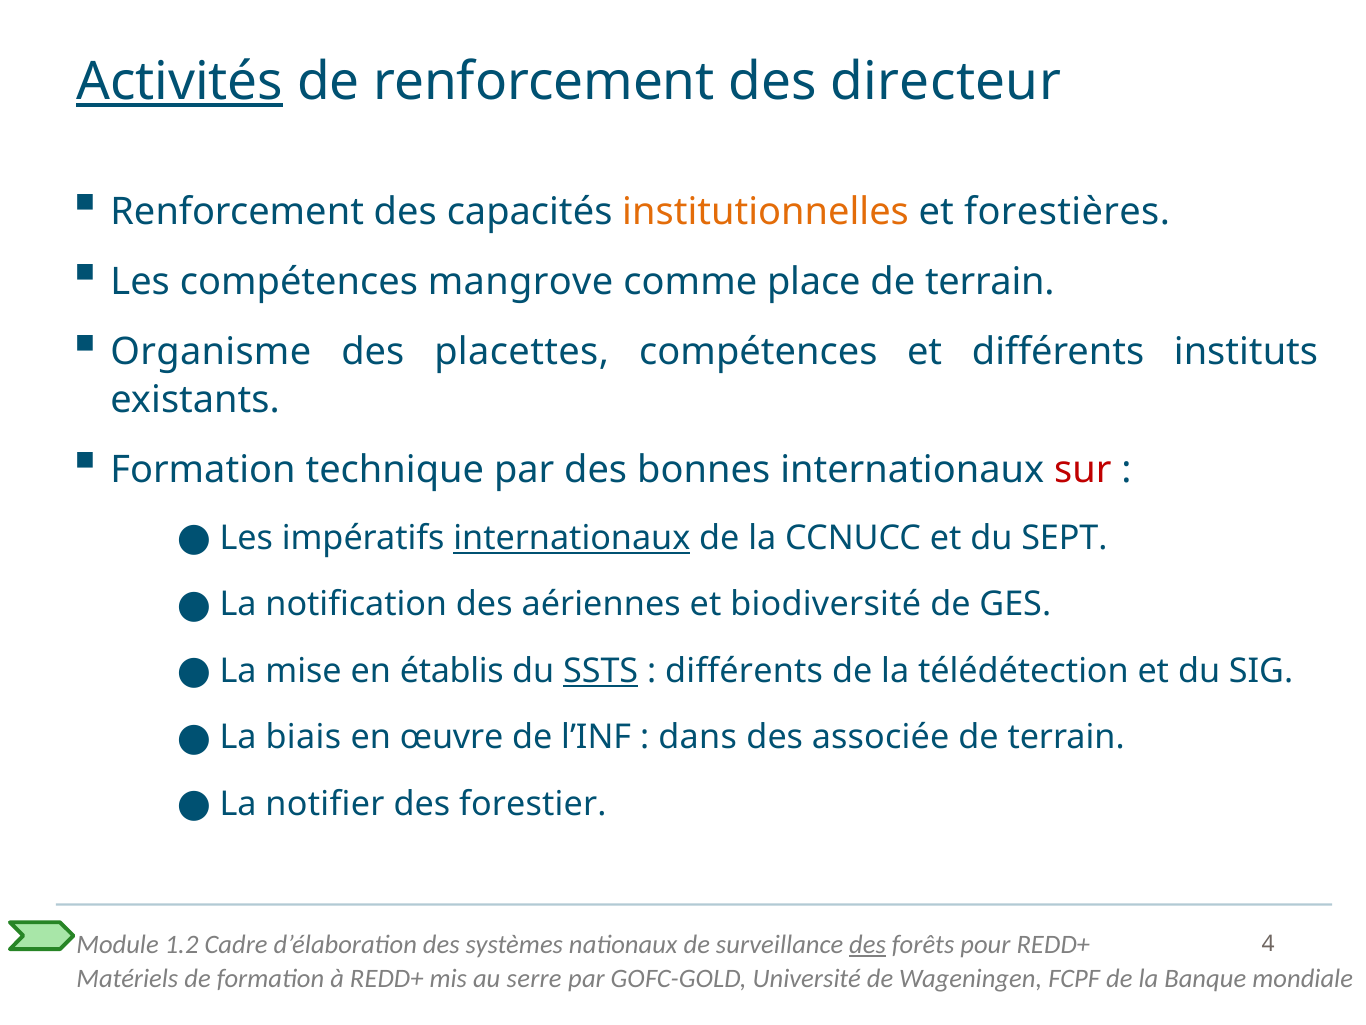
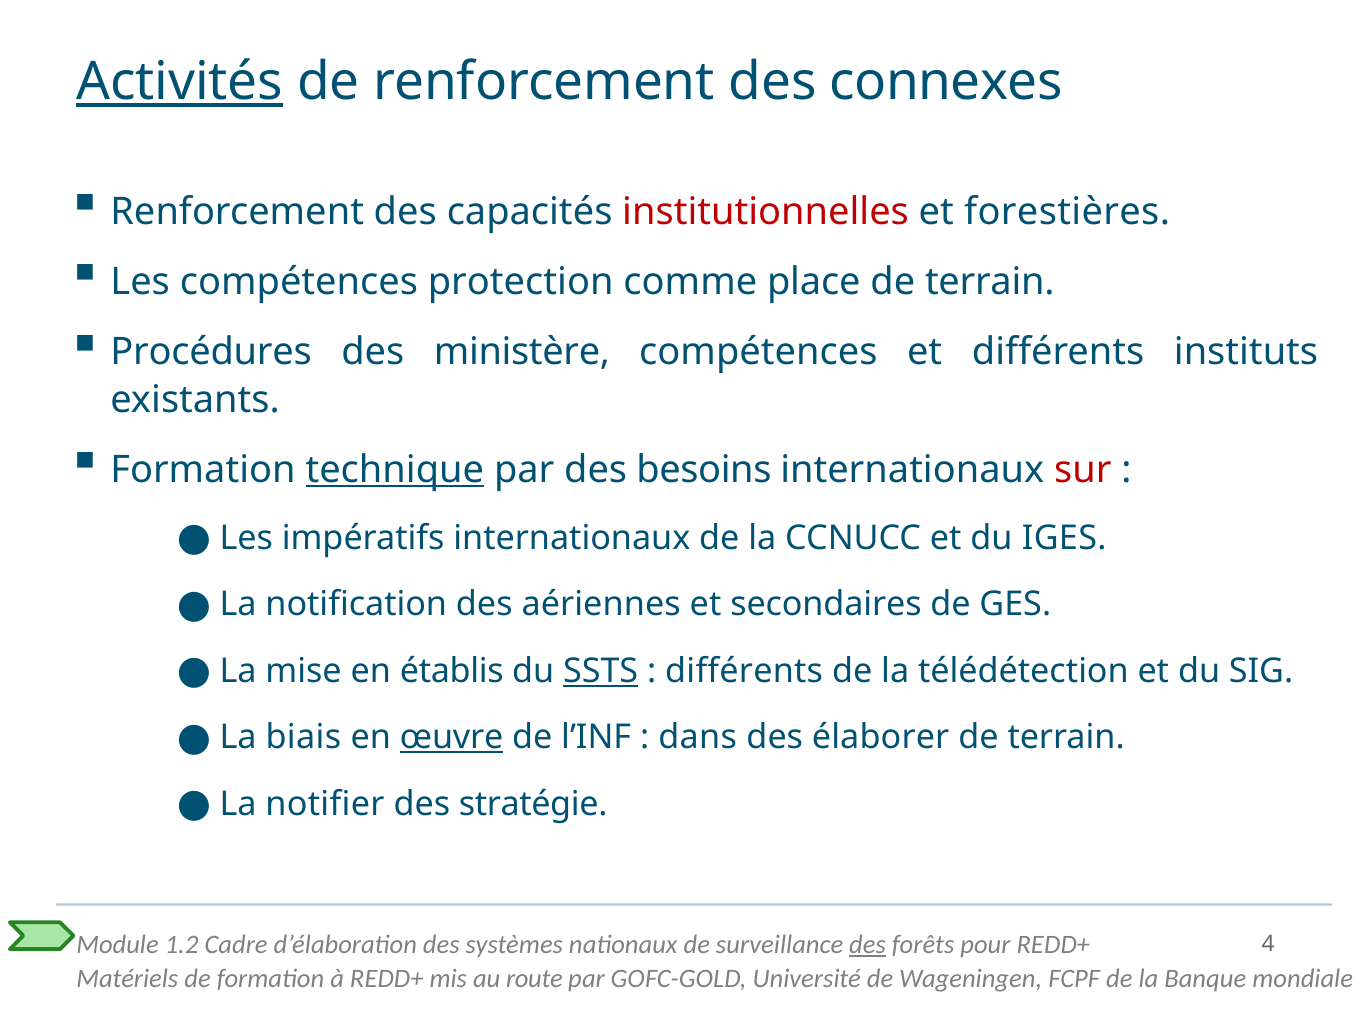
directeur: directeur -> connexes (946, 82)
institutionnelles colour: orange -> red (766, 212)
mangrove: mangrove -> protection (521, 282)
Organisme: Organisme -> Procédures (211, 352)
placettes: placettes -> ministère (522, 352)
technique underline: none -> present (395, 470)
bonnes: bonnes -> besoins (704, 470)
internationaux underline: present -> none (572, 538)
SEPT: SEPT -> IGES (1064, 538)
biodiversité: biodiversité -> secondaires (826, 604)
œuvre underline: none -> present (452, 737)
associée: associée -> élaborer (881, 737)
forestier: forestier -> stratégie (533, 804)
serre: serre -> route (534, 978)
